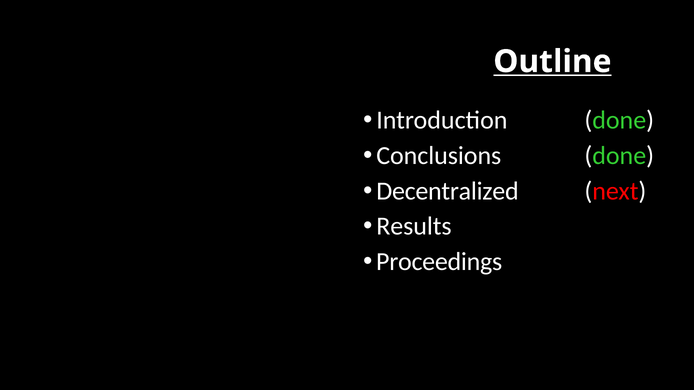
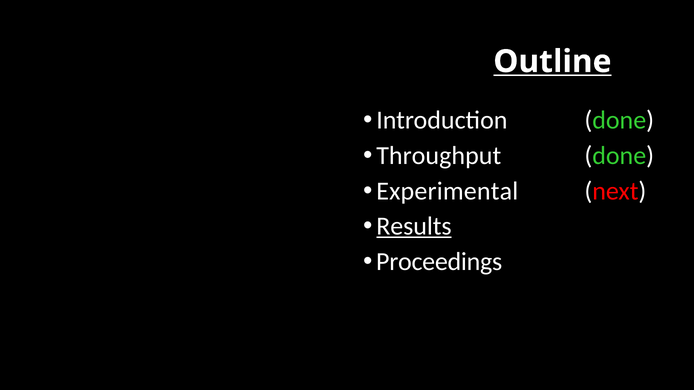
Conclusions: Conclusions -> Throughput (439, 156)
Decentralized: Decentralized -> Experimental (447, 191)
Results underline: none -> present (414, 226)
